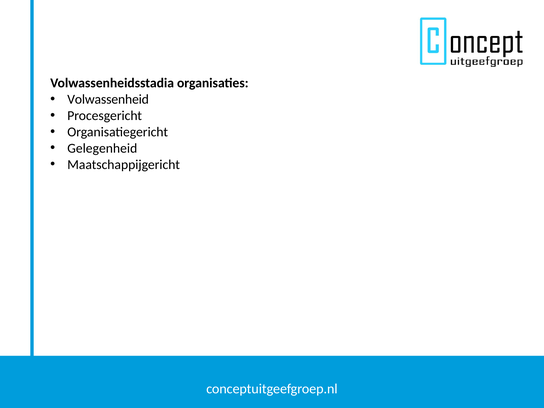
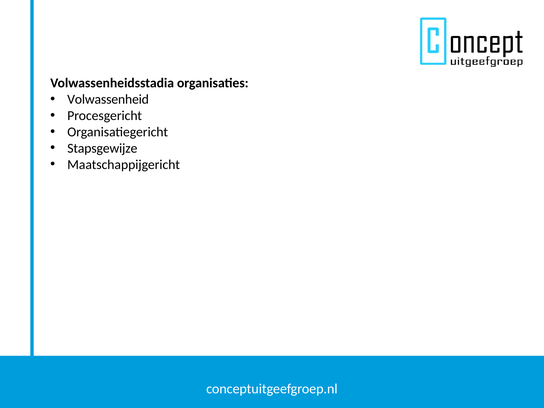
Gelegenheid: Gelegenheid -> Stapsgewijze (102, 148)
